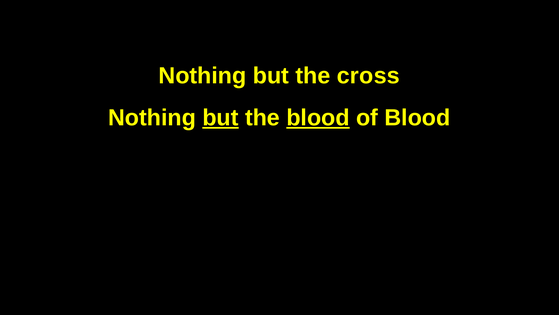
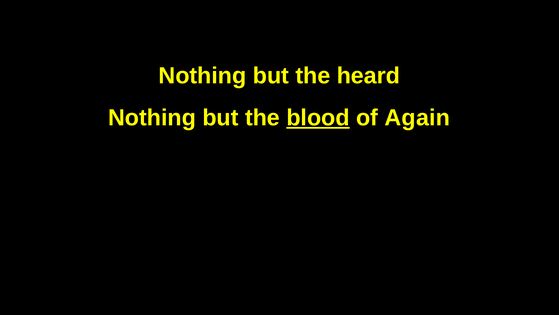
cross: cross -> heard (368, 76)
but underline: present -> none (220, 118)
of Blood: Blood -> Again (417, 118)
